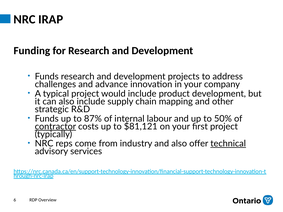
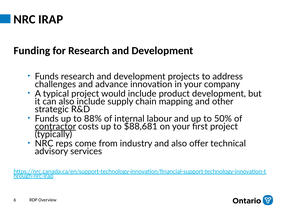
87%: 87% -> 88% (93, 119)
$81,121: $81,121 -> $88,681 (141, 127)
technical underline: present -> none (228, 144)
